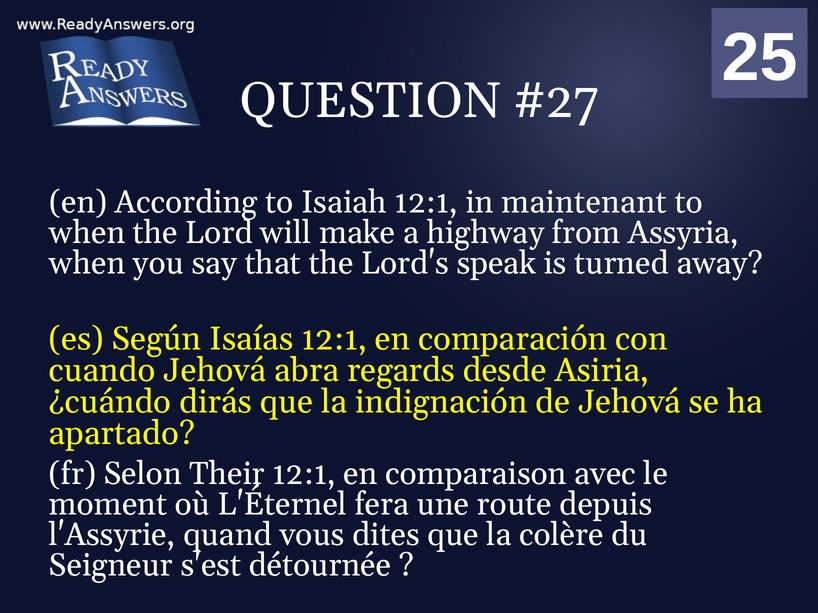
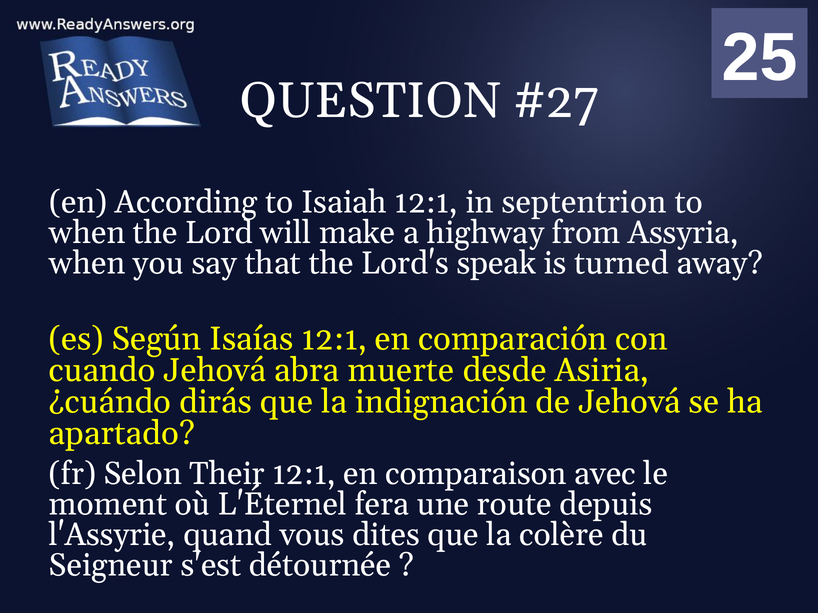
maintenant: maintenant -> septentrion (584, 203)
regards: regards -> muerte (401, 371)
